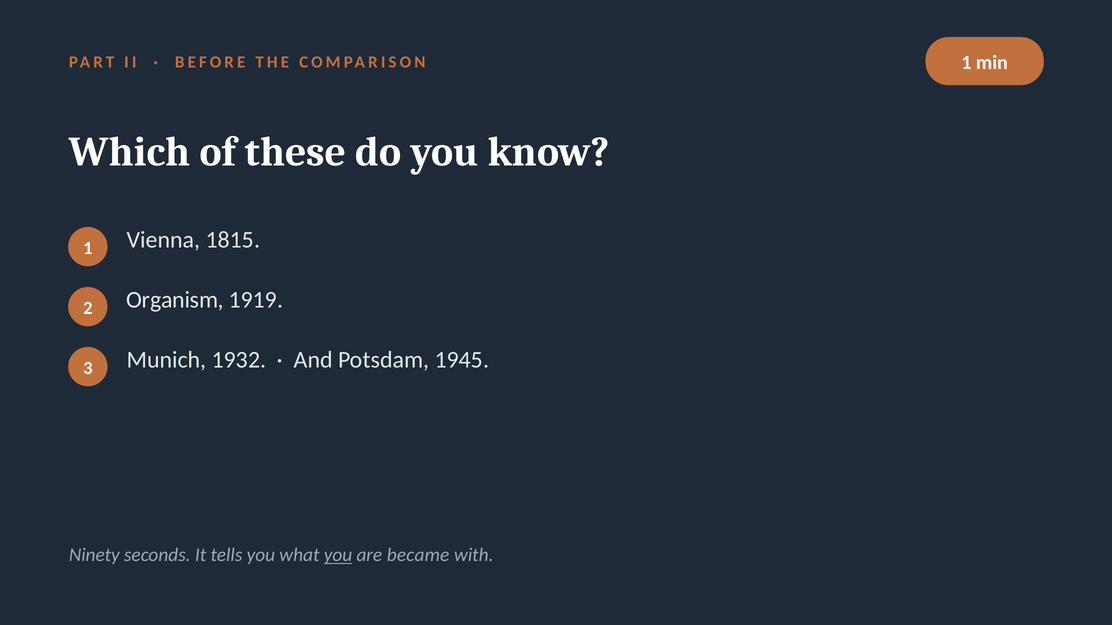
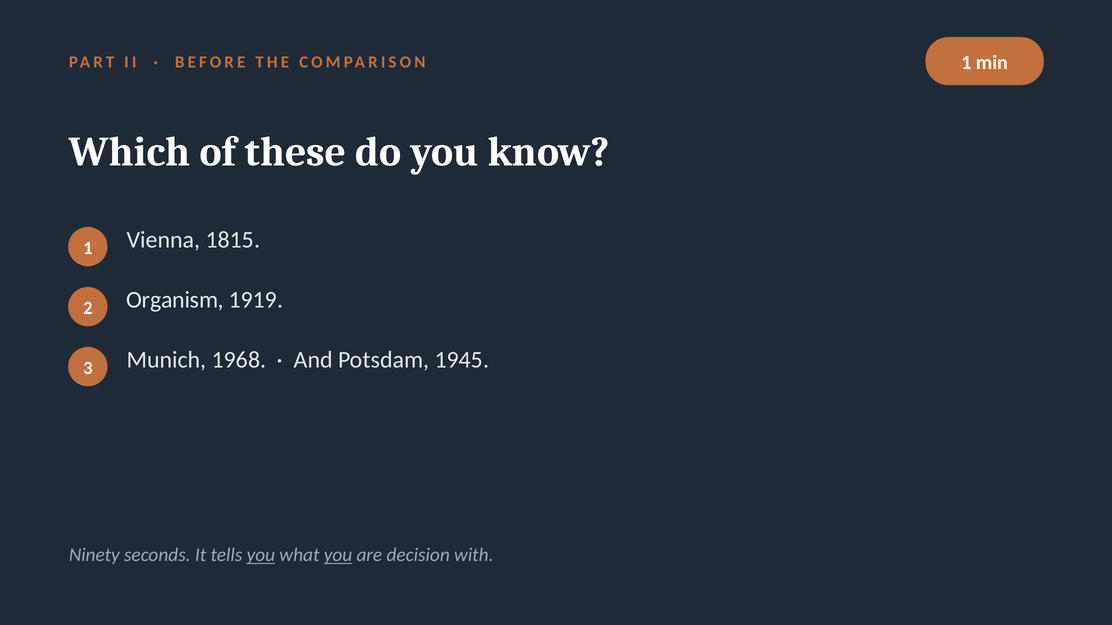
1932: 1932 -> 1968 (239, 360)
you underline: none -> present (261, 556)
became: became -> decision (418, 556)
